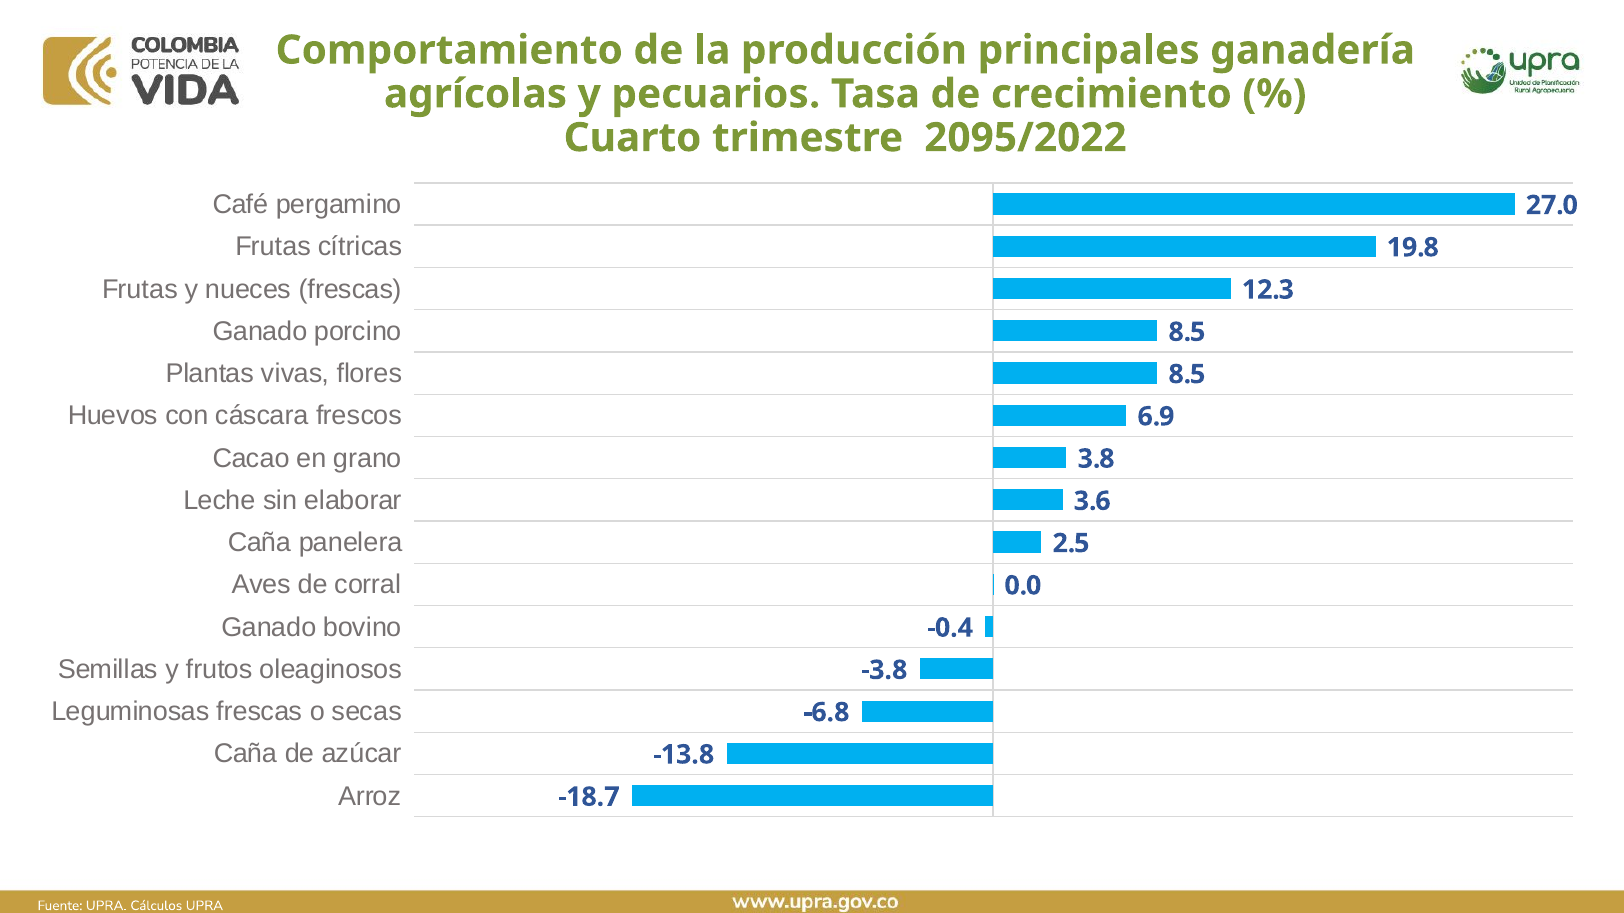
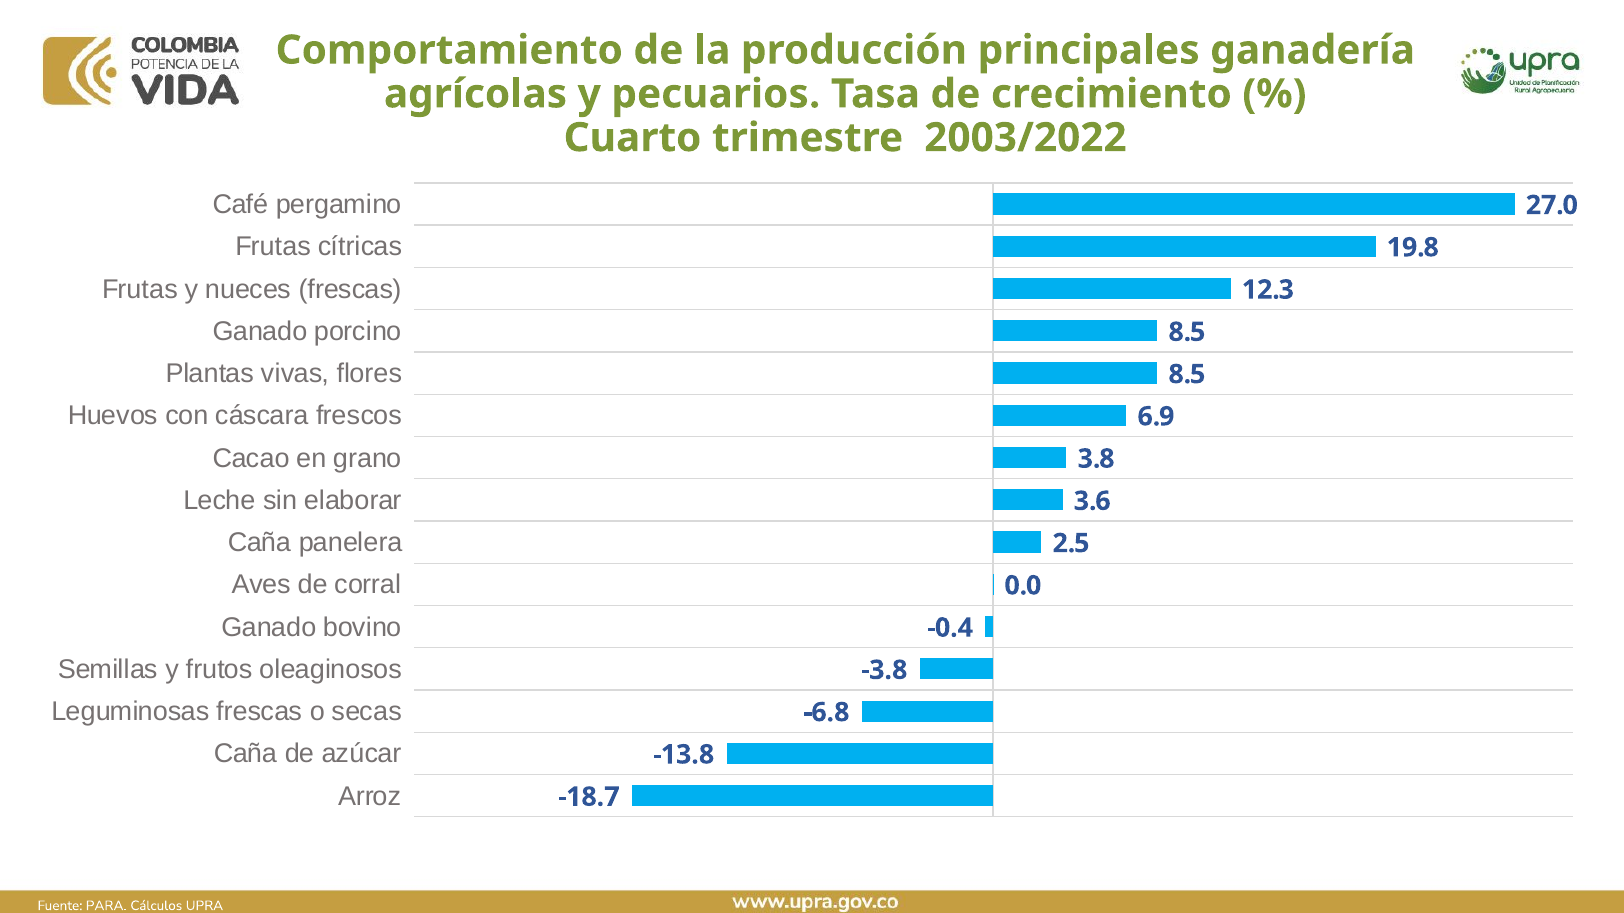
2095/2022: 2095/2022 -> 2003/2022 (1025, 138)
Fuente UPRA: UPRA -> PARA (106, 906)
